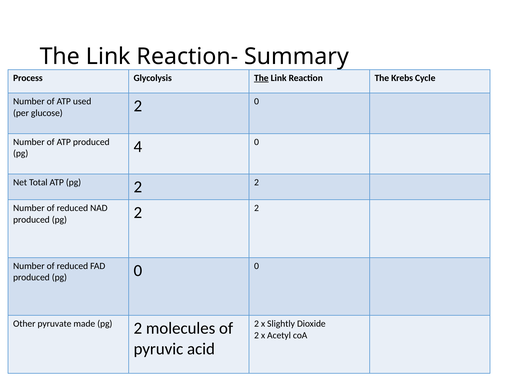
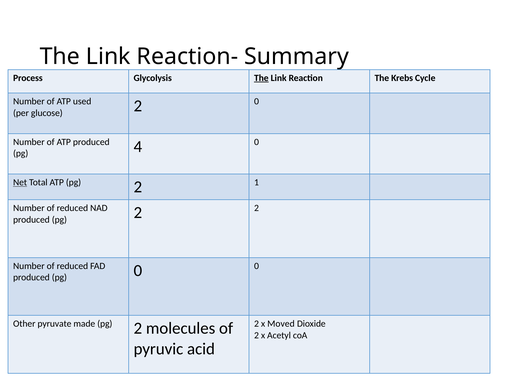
Net underline: none -> present (20, 182)
ATP pg 2 2: 2 -> 1 (257, 182)
Slightly: Slightly -> Moved (281, 324)
